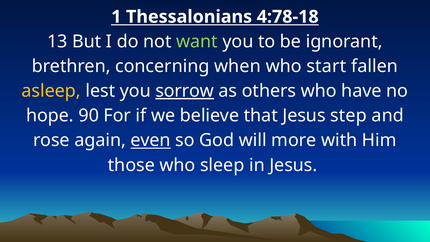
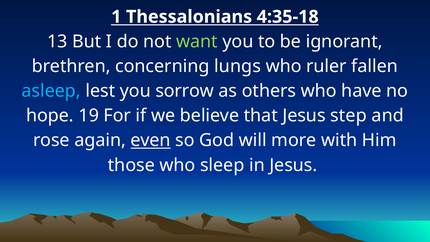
4:78-18: 4:78-18 -> 4:35-18 (288, 17)
when: when -> lungs (238, 66)
start: start -> ruler (326, 66)
asleep colour: yellow -> light blue (51, 91)
sorrow underline: present -> none (185, 91)
90: 90 -> 19 (89, 116)
